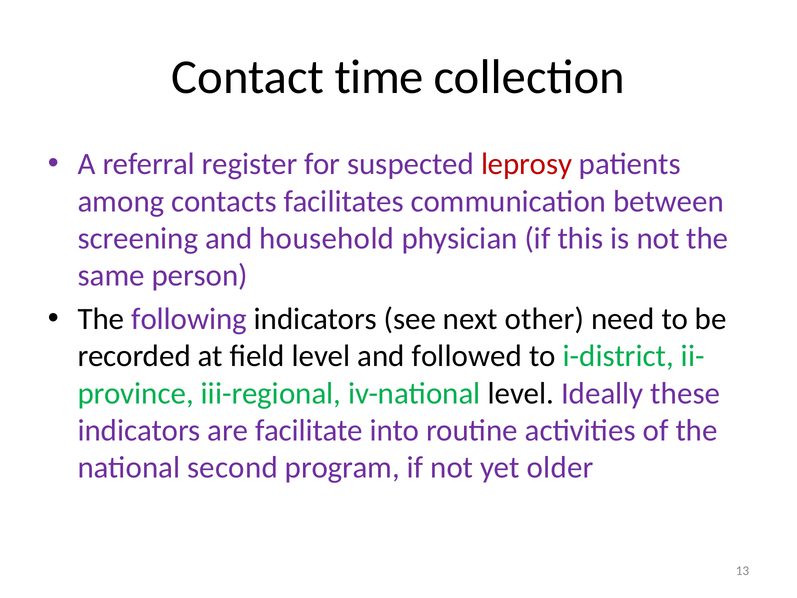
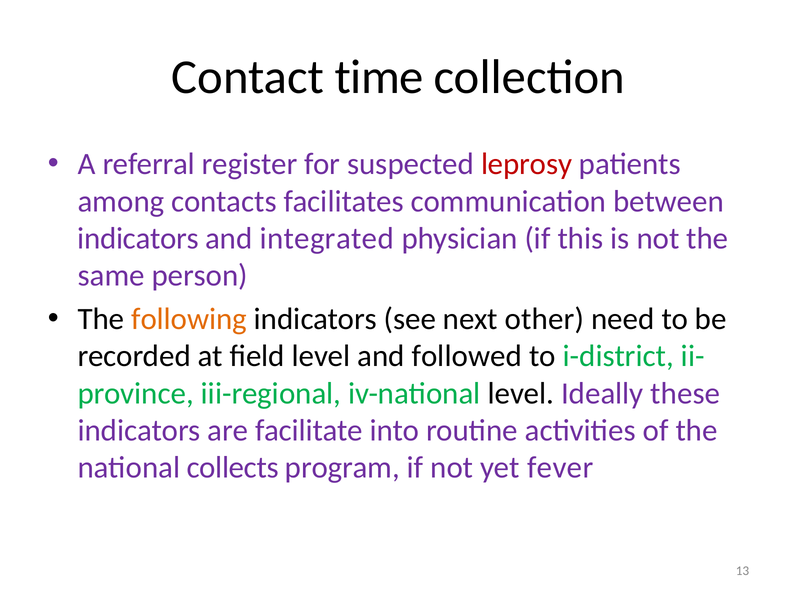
screening: screening -> indicators (138, 238)
household: household -> integrated (327, 238)
following colour: purple -> orange (189, 319)
second: second -> collects (233, 467)
older: older -> fever (560, 467)
